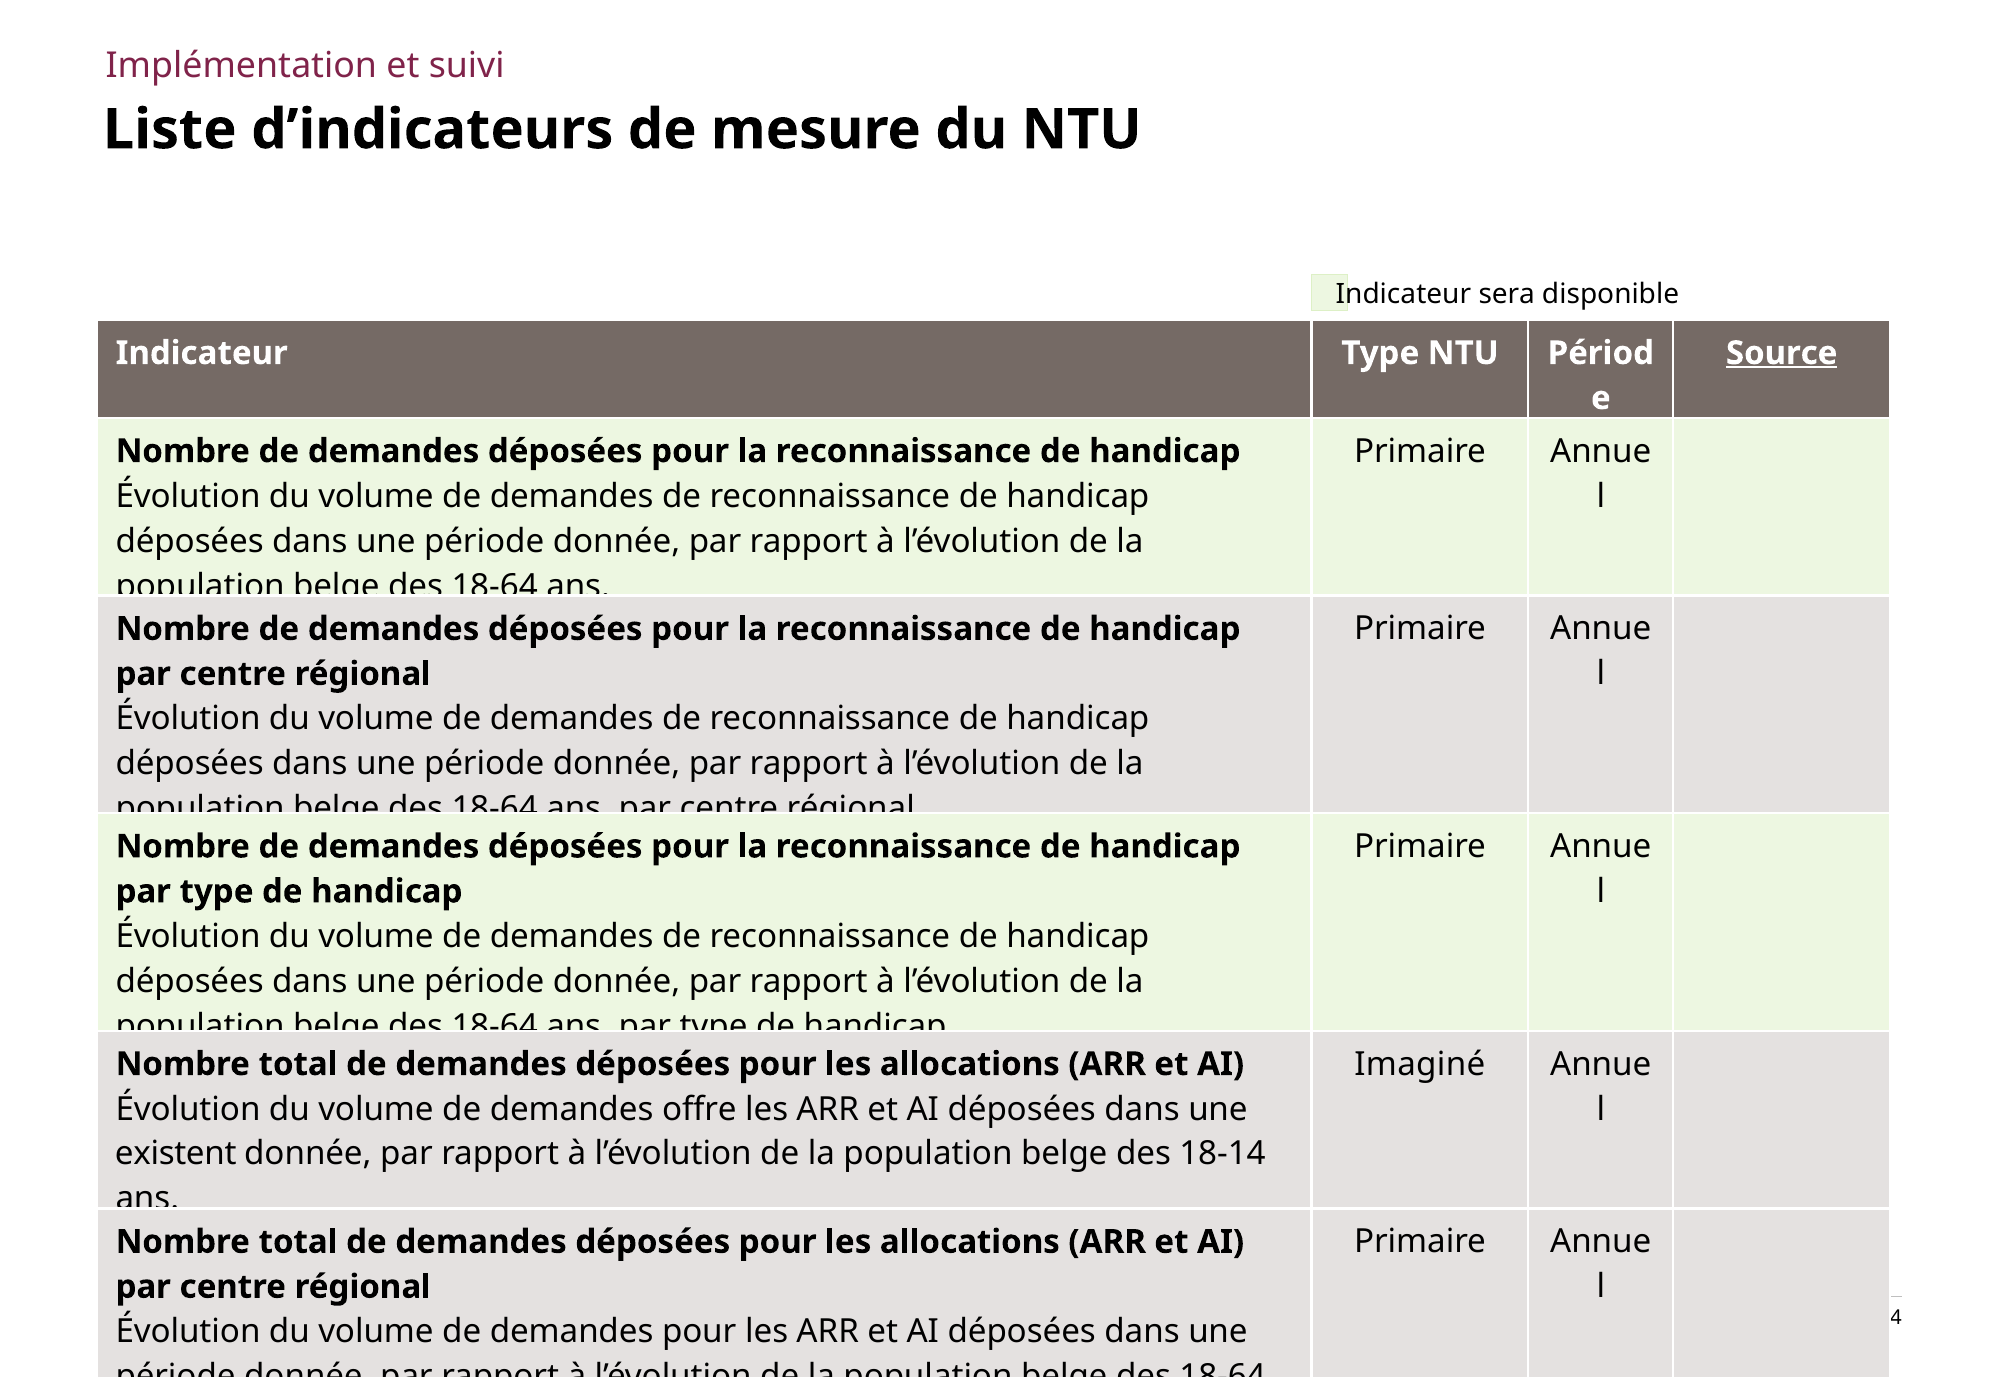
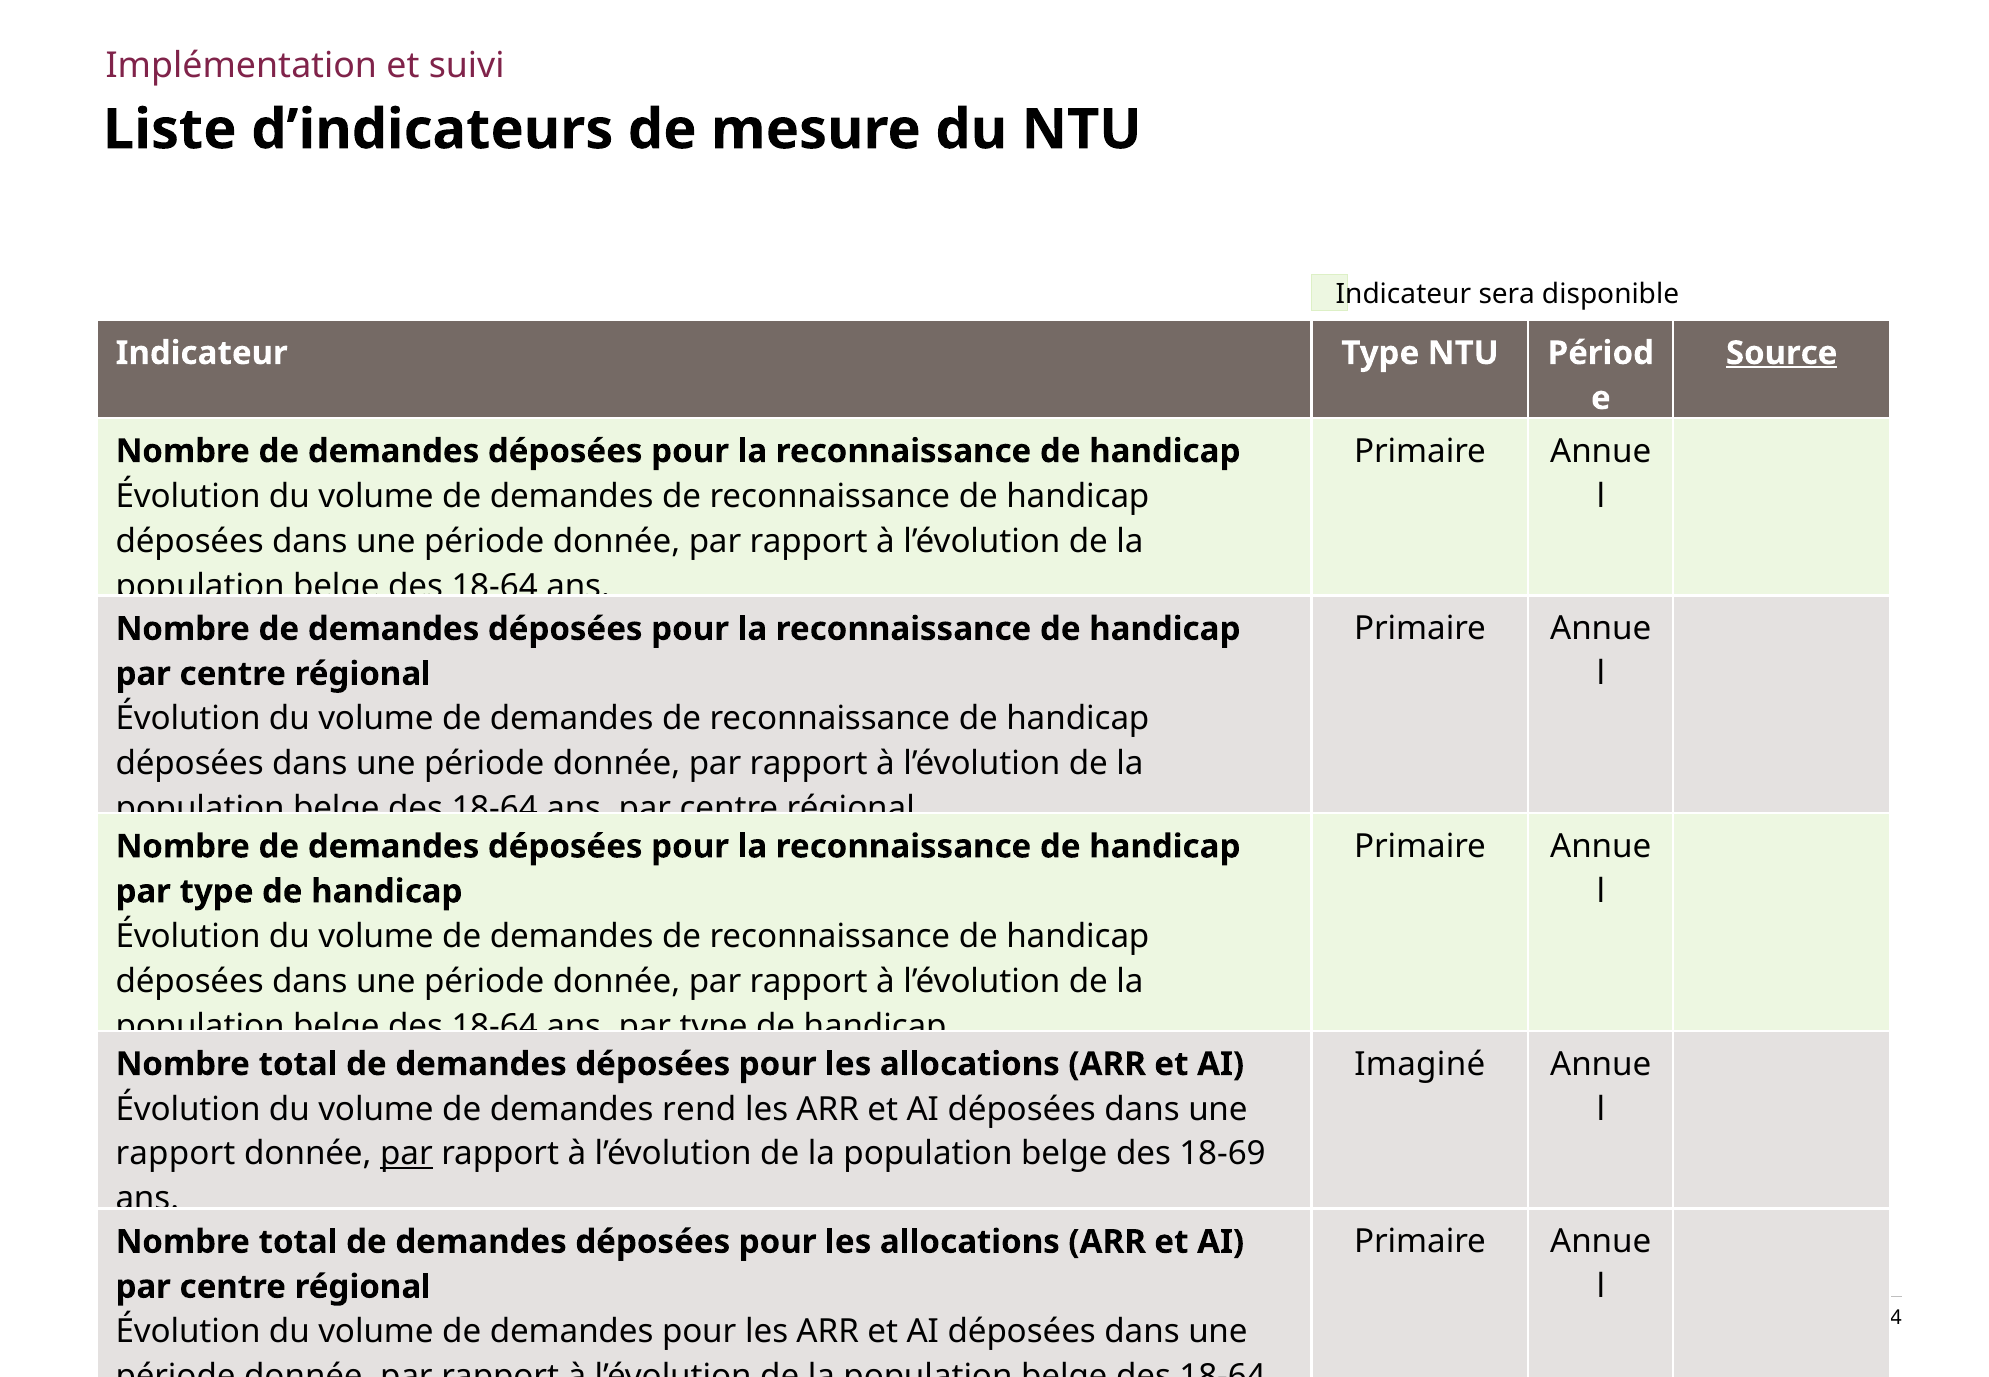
offre: offre -> rend (699, 1109)
existent: existent -> rapport (176, 1154)
par underline: none -> present (406, 1154)
18-14: 18-14 -> 18-69 (1222, 1154)
